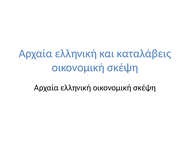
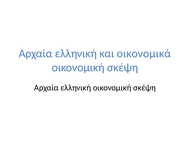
καταλάβεις: καταλάβεις -> οικονομικά (144, 53)
